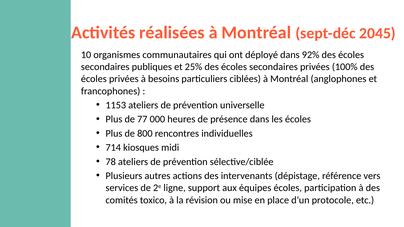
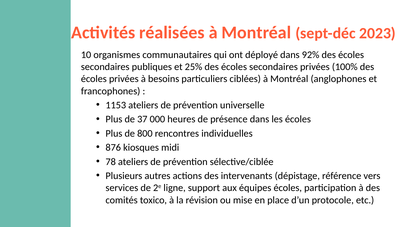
2045: 2045 -> 2023 (378, 33)
77: 77 -> 37 (142, 119)
714: 714 -> 876 (113, 148)
